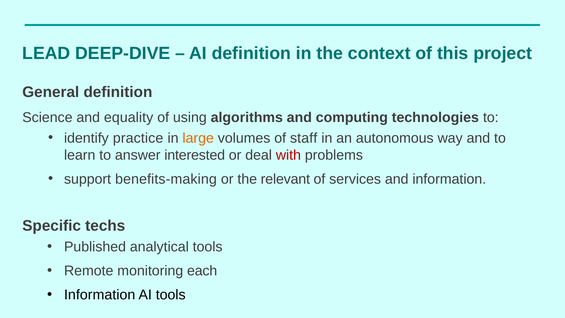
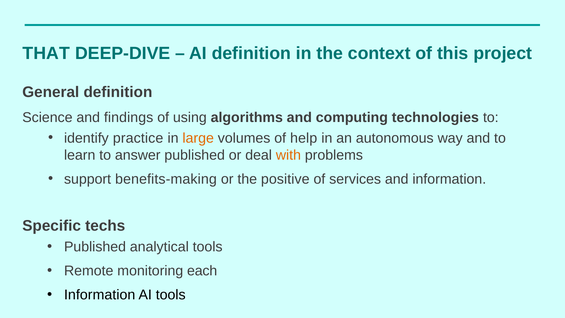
LEAD: LEAD -> THAT (46, 53)
equality: equality -> findings (129, 118)
staff: staff -> help (304, 138)
answer interested: interested -> published (195, 155)
with colour: red -> orange (288, 155)
relevant: relevant -> positive (285, 179)
